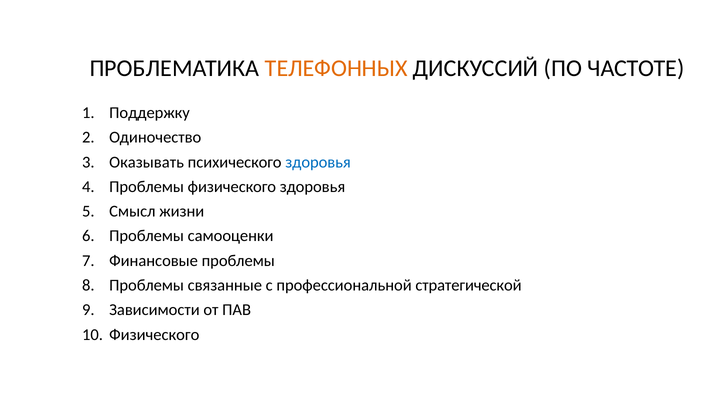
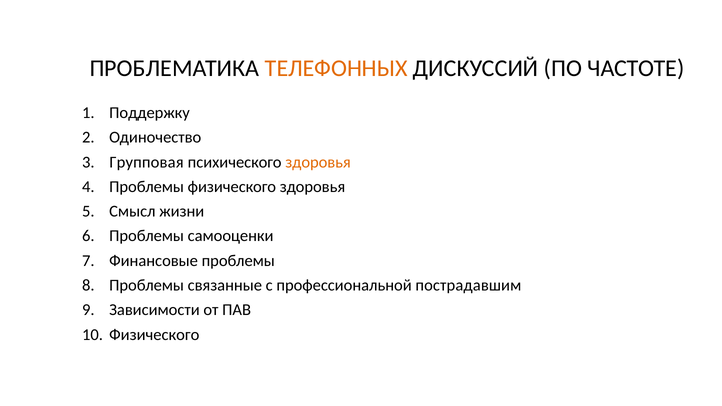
Оказывать: Оказывать -> Групповая (147, 162)
здоровья colour: blue -> orange (318, 162)
стратегической: стратегической -> пострадавшим (468, 285)
